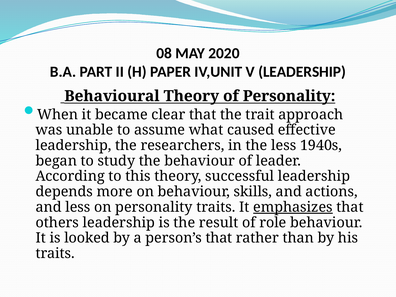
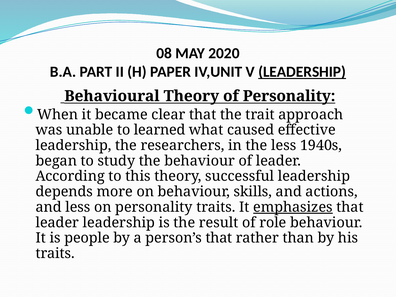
LEADERSHIP underline: none -> present (302, 72)
assume: assume -> learned (160, 130)
others: others -> leader (57, 223)
looked: looked -> people (87, 238)
